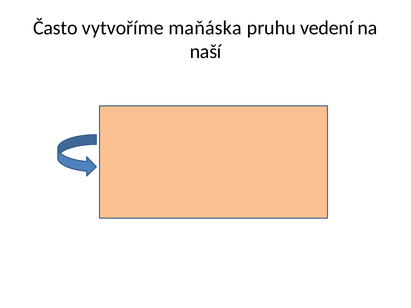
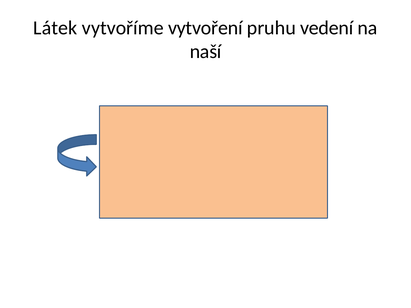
Často: Často -> Látek (55, 28)
maňáska: maňáska -> vytvoření (205, 28)
